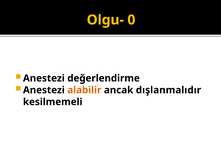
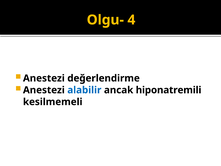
0: 0 -> 4 (131, 20)
alabilir colour: orange -> blue (84, 90)
dışlanmalıdır: dışlanmalıdır -> hiponatremili (169, 90)
